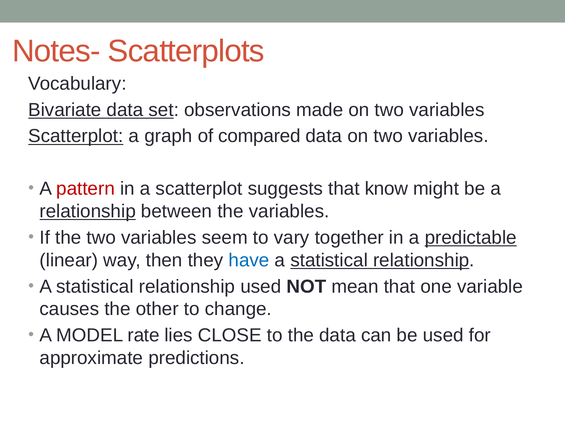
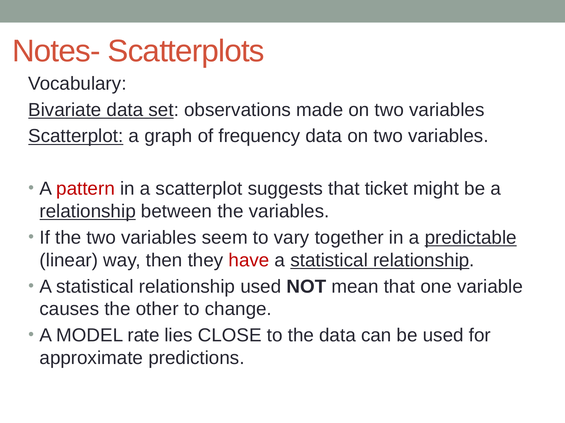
compared: compared -> frequency (259, 136)
know: know -> ticket (386, 189)
have colour: blue -> red (249, 261)
